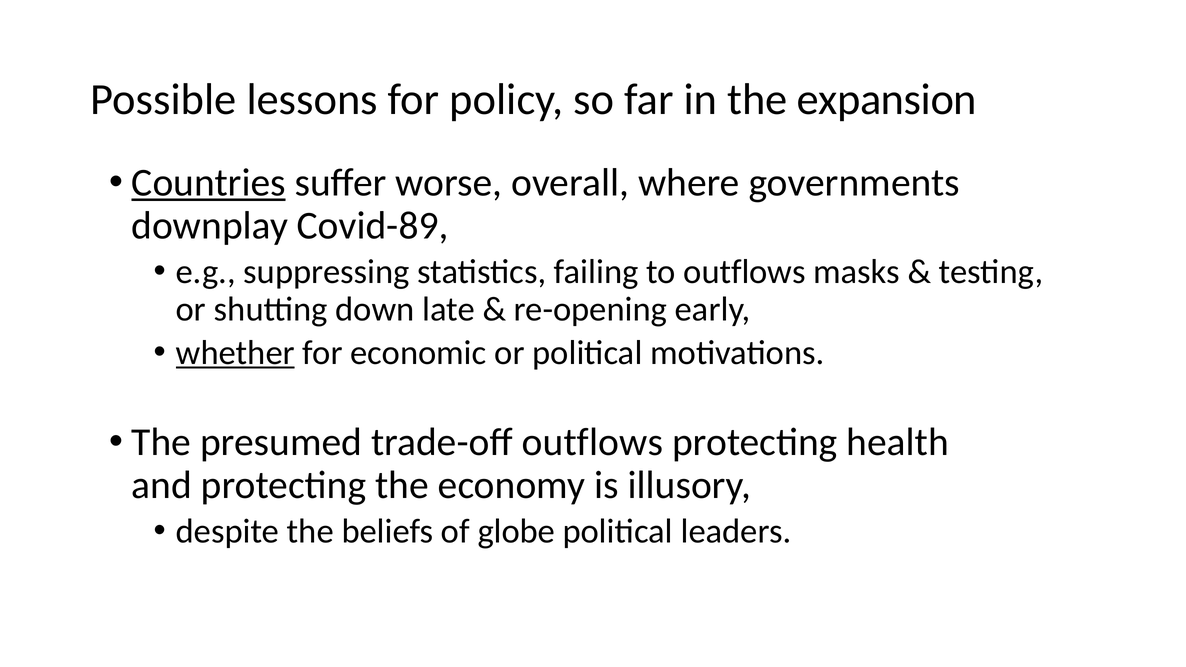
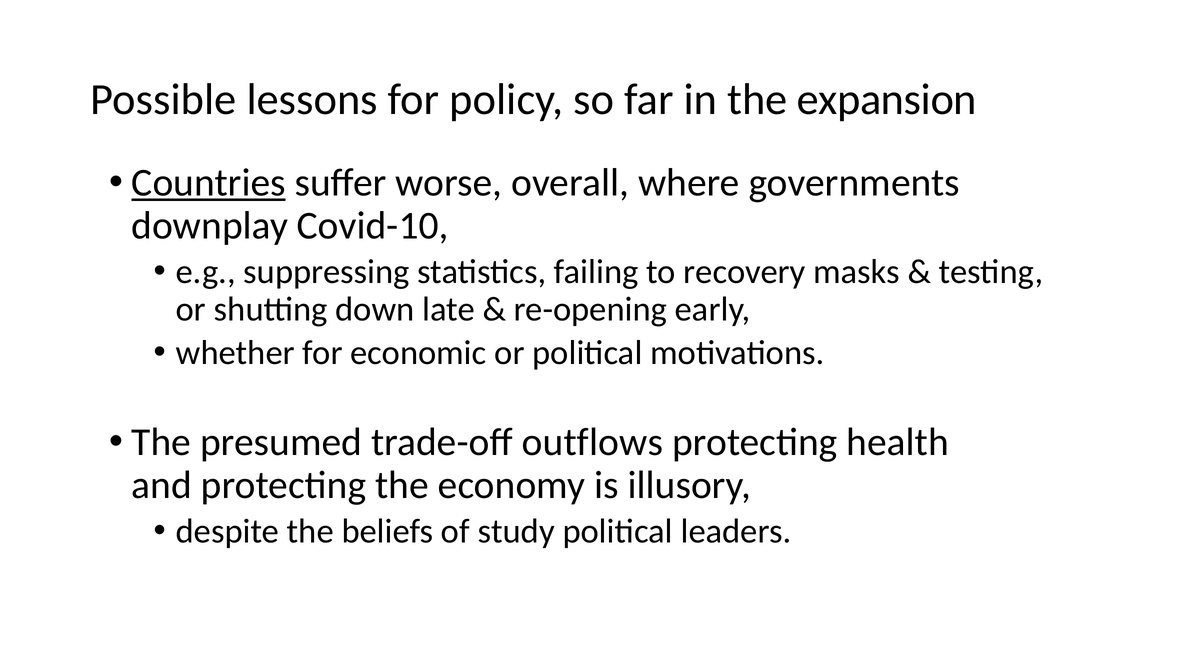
Covid-89: Covid-89 -> Covid-10 (373, 226)
to outflows: outflows -> recovery (745, 272)
whether underline: present -> none (235, 353)
globe: globe -> study (516, 531)
